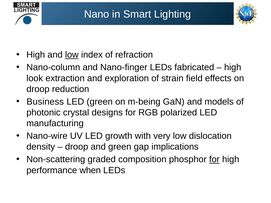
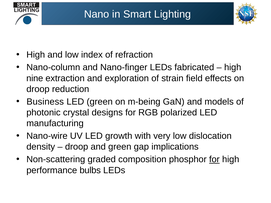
low underline: present -> none (72, 55)
look: look -> nine (35, 78)
when: when -> bulbs (90, 170)
